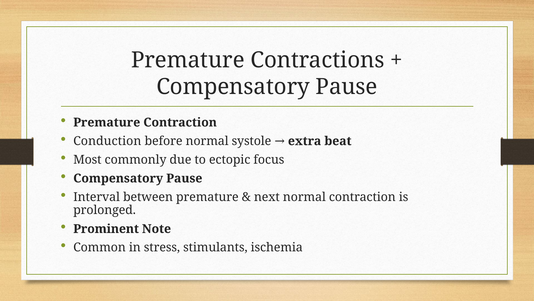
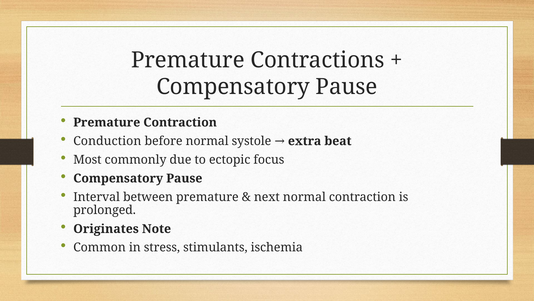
Prominent: Prominent -> Originates (106, 228)
